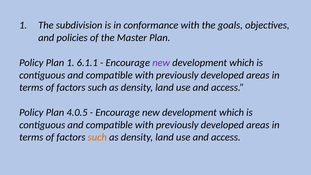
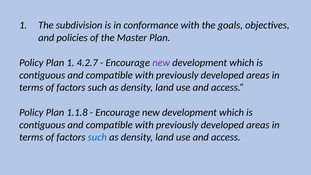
6.1.1: 6.1.1 -> 4.2.7 (87, 63)
4.0.5: 4.0.5 -> 1.1.8 (77, 112)
such colour: orange -> blue (97, 137)
